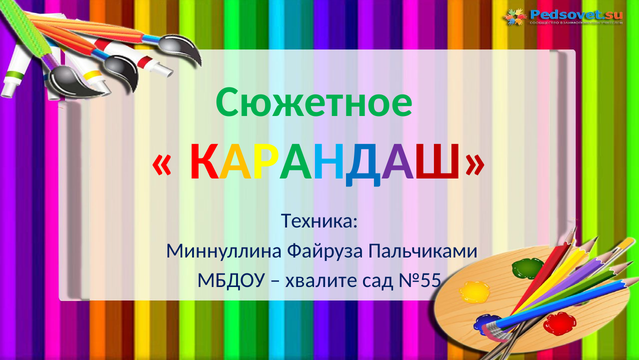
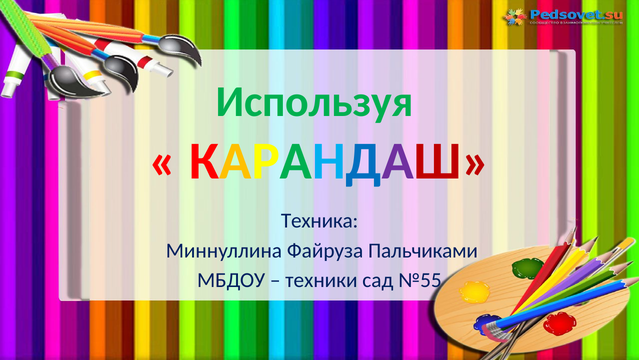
Сюжетное: Сюжетное -> Используя (315, 102)
хвалите: хвалите -> техники (321, 280)
